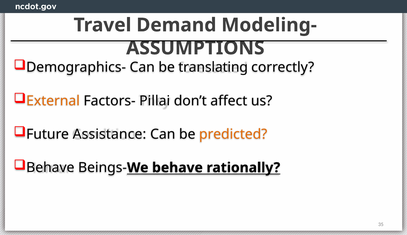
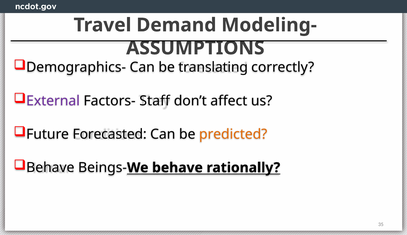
External colour: orange -> purple (53, 101)
Pillai: Pillai -> Staff (155, 101)
Assistance: Assistance -> Forecasted (110, 134)
